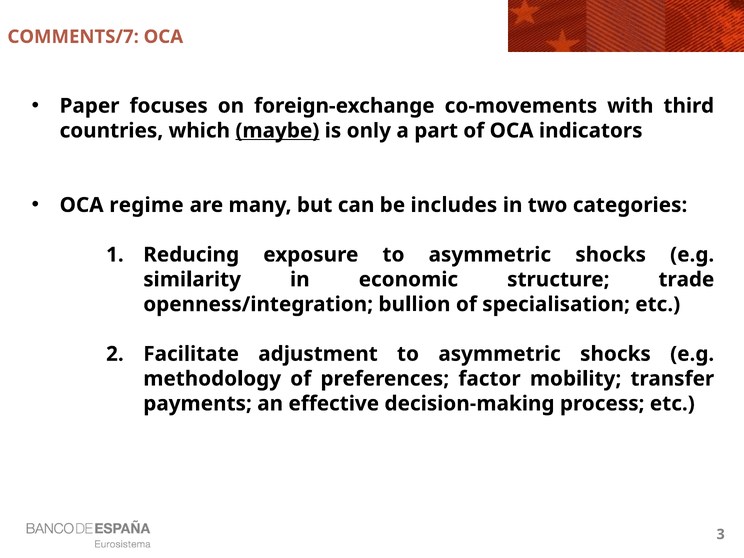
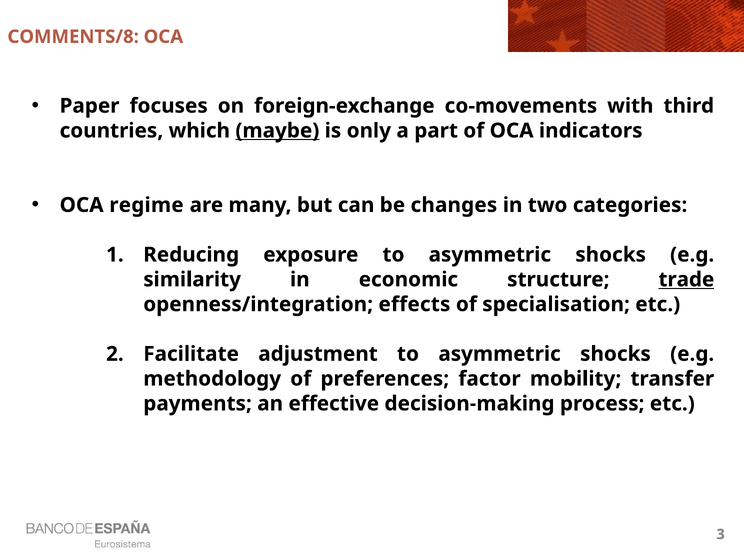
COMMENTS/7: COMMENTS/7 -> COMMENTS/8 (73, 37)
includes: includes -> changes (454, 205)
trade underline: none -> present (686, 280)
bullion: bullion -> effects (414, 304)
